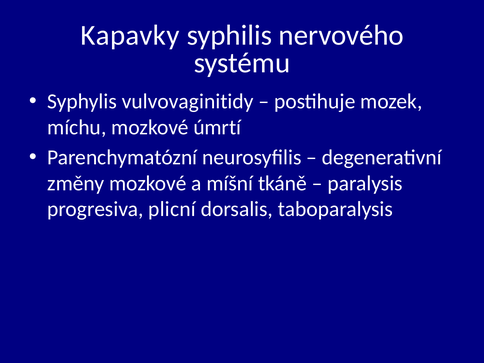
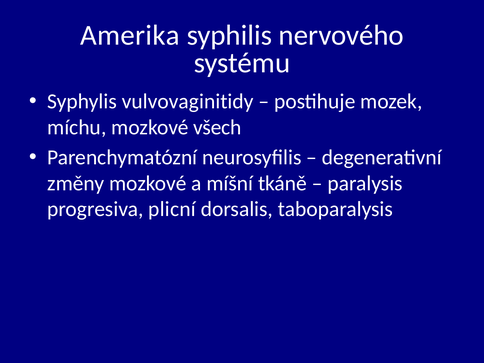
Kapavky: Kapavky -> Amerika (130, 35)
úmrtí: úmrtí -> všech (217, 127)
